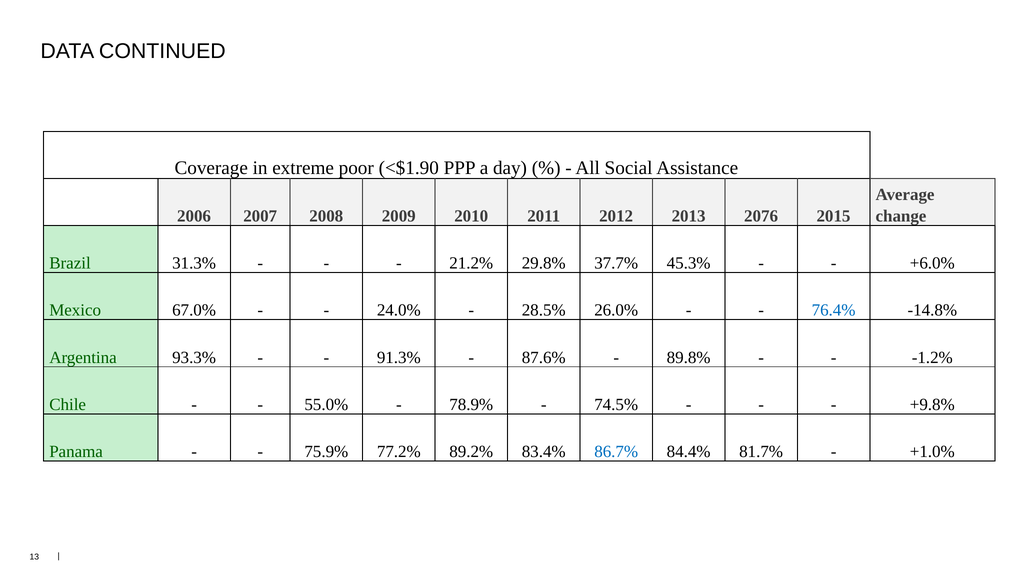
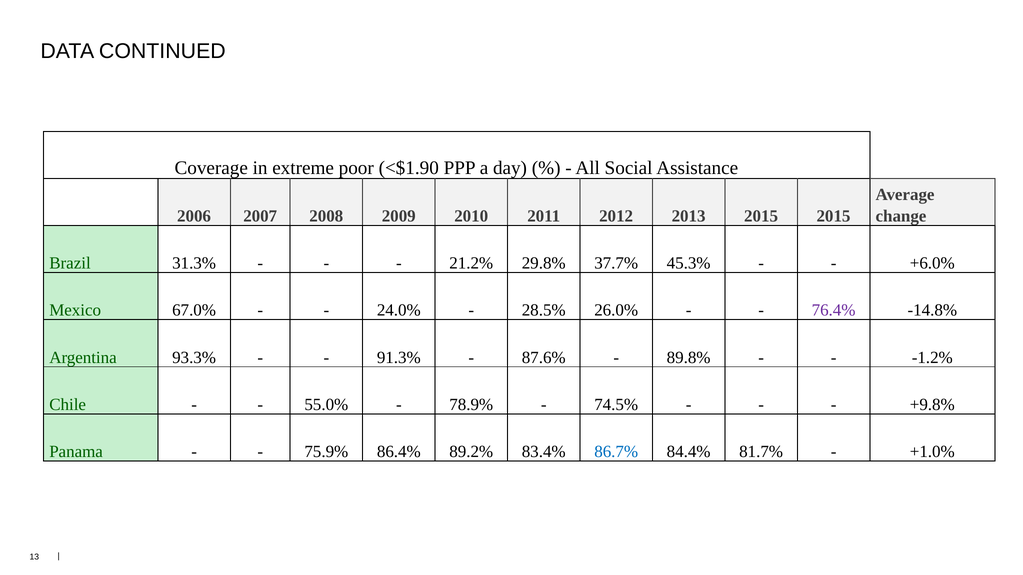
2013 2076: 2076 -> 2015 (761, 216)
76.4% colour: blue -> purple (834, 311)
77.2%: 77.2% -> 86.4% (399, 452)
